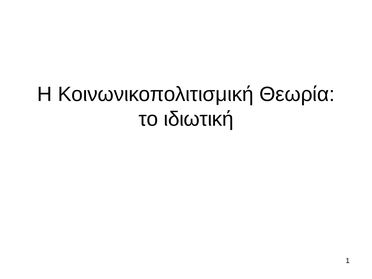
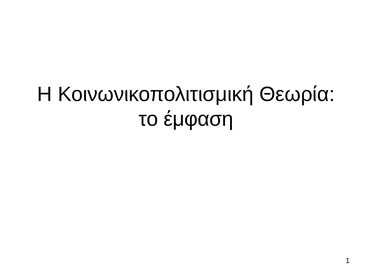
ιδιωτική: ιδιωτική -> έμφαση (199, 119)
